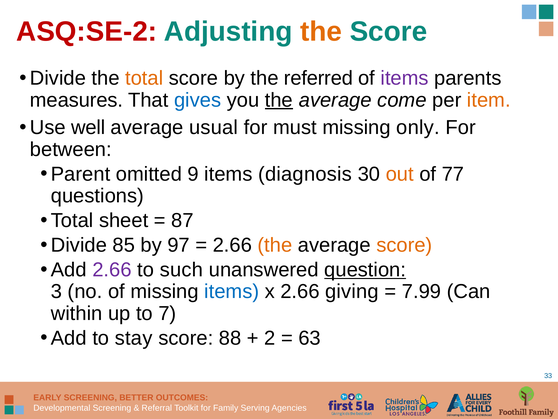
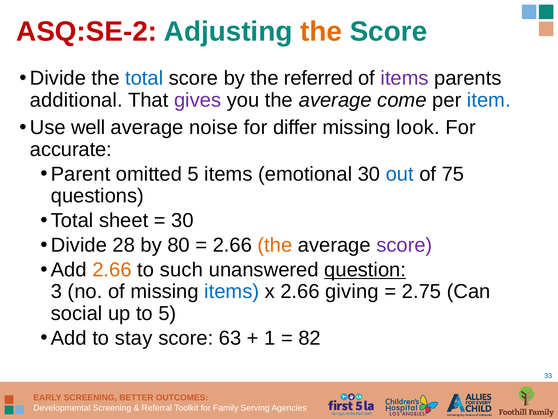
total colour: orange -> blue (144, 78)
measures: measures -> additional (76, 100)
gives colour: blue -> purple (198, 100)
the underline: present -> none (279, 100)
item colour: orange -> blue (489, 100)
usual: usual -> noise (214, 127)
must: must -> differ (295, 127)
only: only -> look (418, 127)
between: between -> accurate (71, 149)
omitted 9: 9 -> 5 (193, 174)
diagnosis: diagnosis -> emotional (305, 174)
out colour: orange -> blue (400, 174)
77: 77 -> 75 (453, 174)
87: 87 -> 30 (182, 220)
85: 85 -> 28 (124, 245)
97: 97 -> 80 (179, 245)
score colour: orange -> purple (404, 245)
2.66 colour: purple -> orange (112, 270)
7.99: 7.99 -> 2.75 (422, 291)
within: within -> social (77, 313)
to 7: 7 -> 5 (167, 313)
88: 88 -> 63 (230, 338)
2: 2 -> 1 (270, 338)
63: 63 -> 82 (310, 338)
